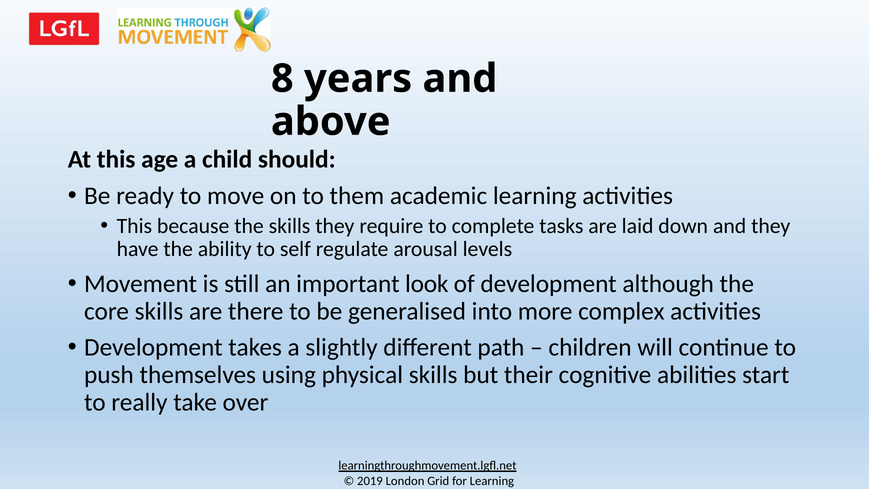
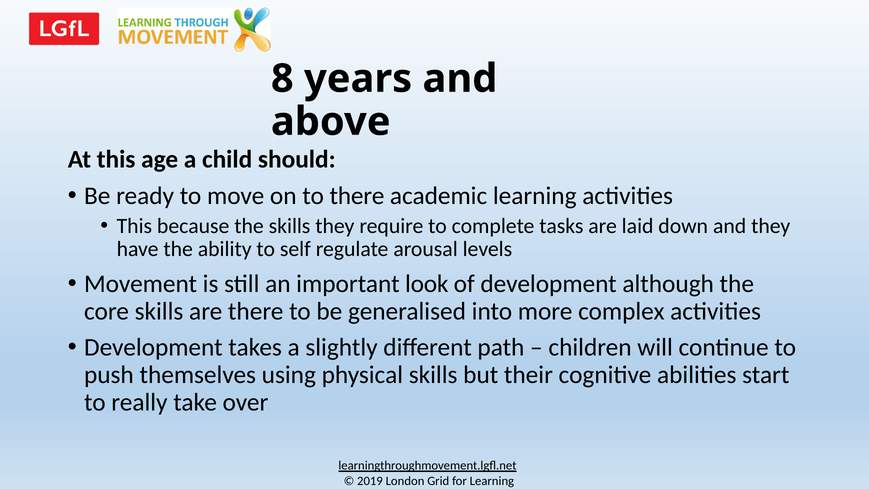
to them: them -> there (357, 196)
